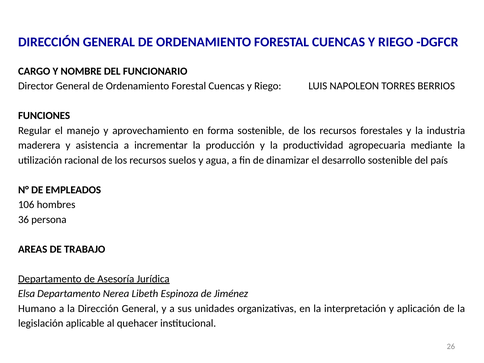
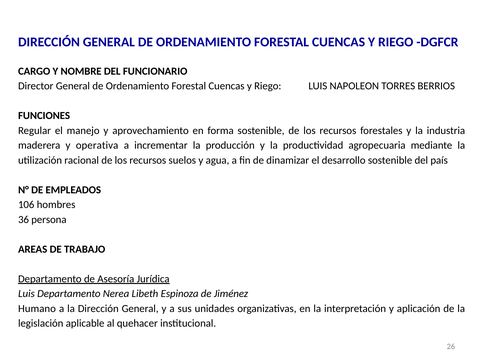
asistencia: asistencia -> operativa (97, 145)
Elsa: Elsa -> Luis (26, 294)
